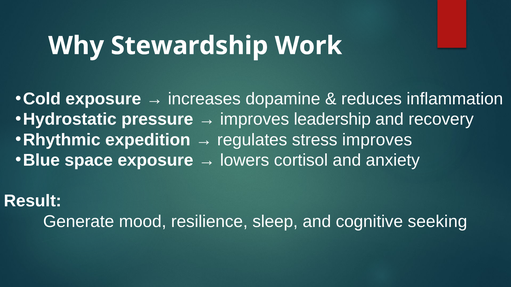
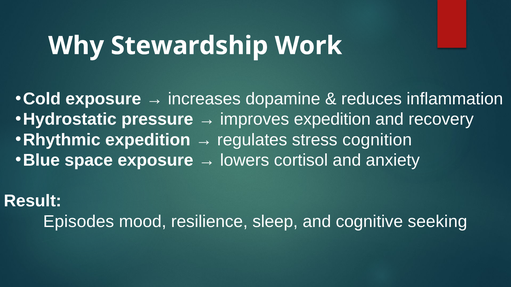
improves leadership: leadership -> expedition (332, 120)
stress improves: improves -> cognition (377, 140)
Generate: Generate -> Episodes (79, 222)
